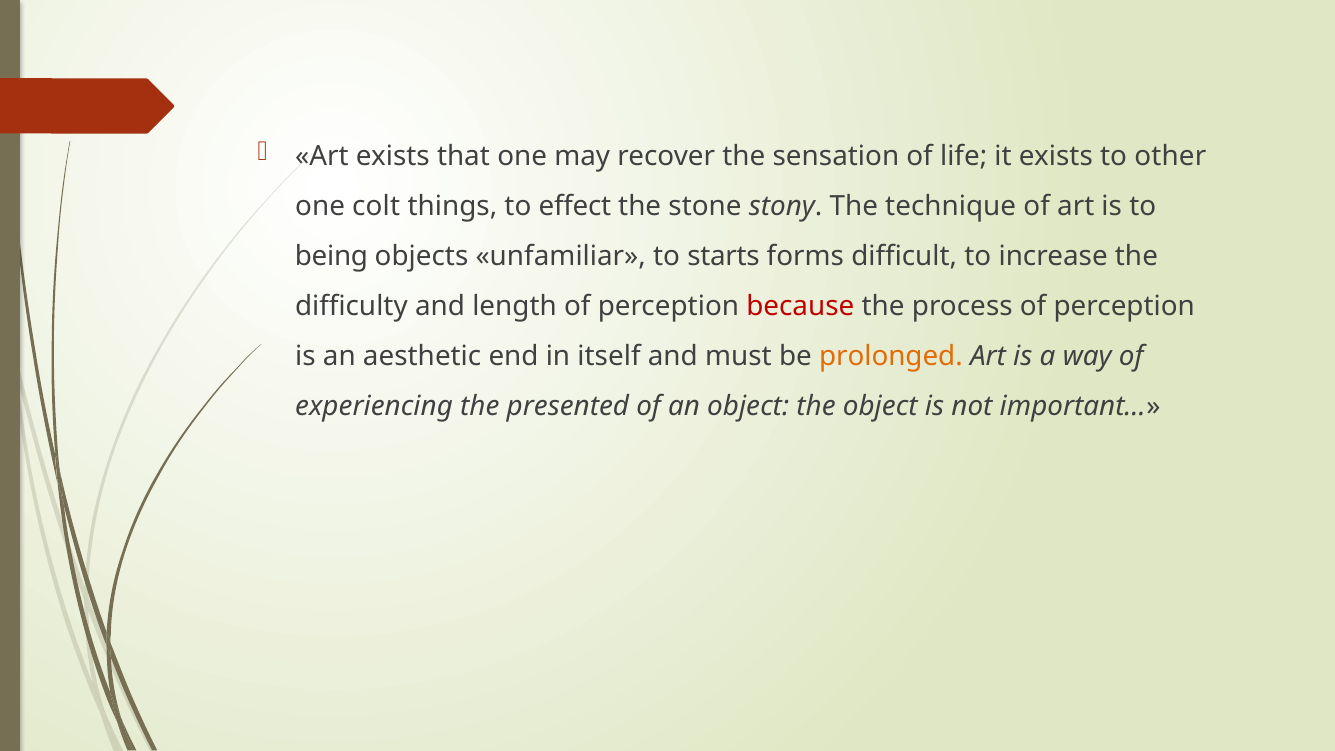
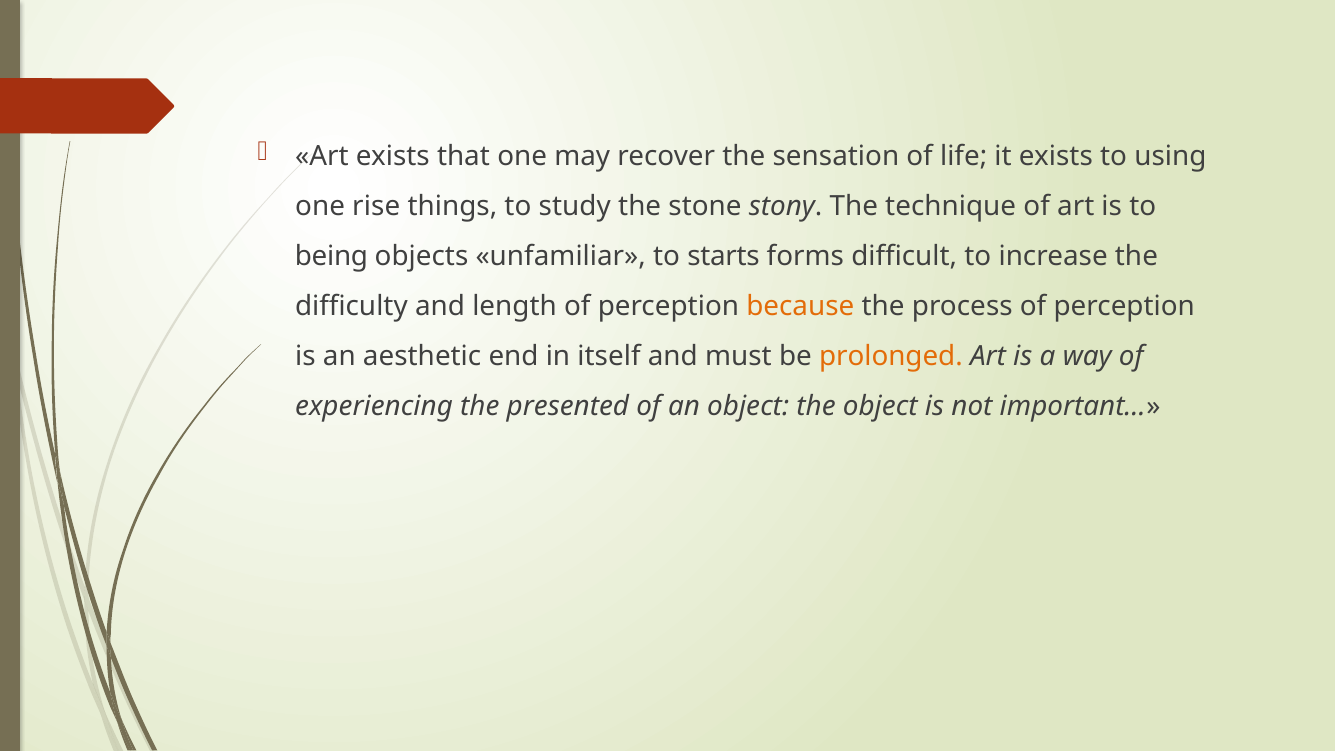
other: other -> using (1170, 156)
colt: colt -> rise (376, 206)
effect: effect -> study (575, 206)
because colour: red -> orange (800, 306)
